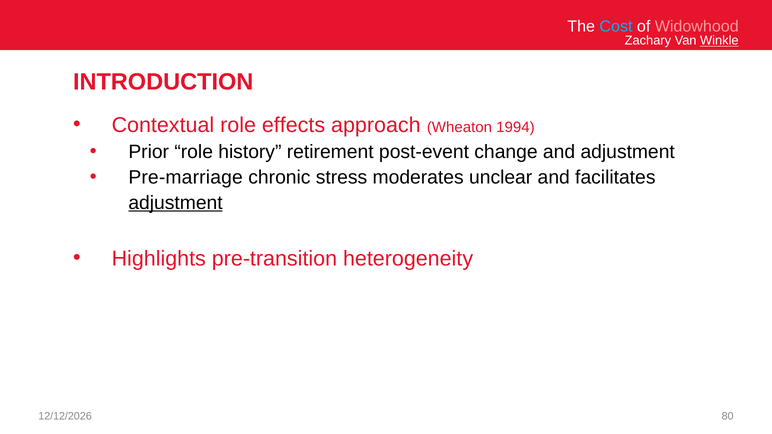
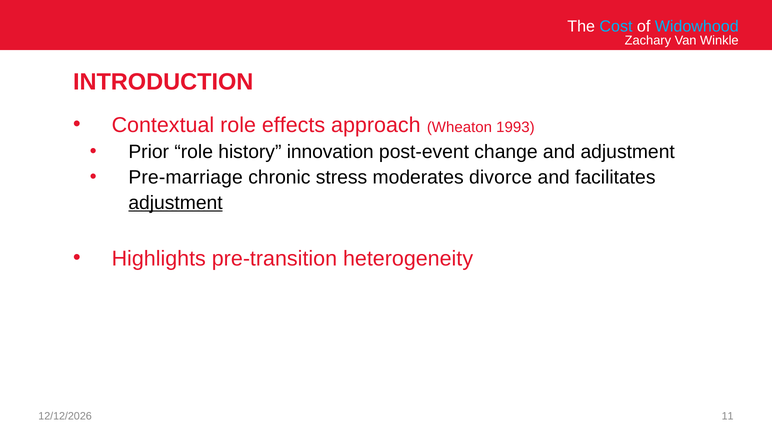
Widowhood colour: pink -> light blue (697, 26)
Winkle underline: present -> none (719, 41)
1994: 1994 -> 1993 (515, 127)
retirement: retirement -> innovation (330, 152)
unclear: unclear -> divorce (501, 177)
80: 80 -> 11 (728, 416)
